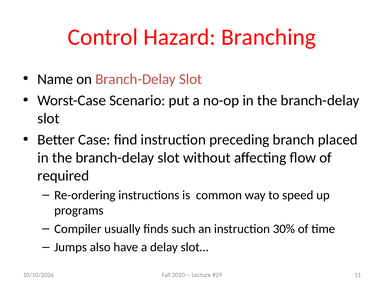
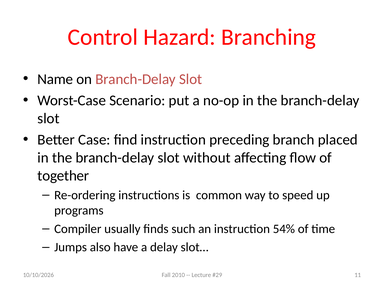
required: required -> together (63, 176)
30%: 30% -> 54% (284, 229)
